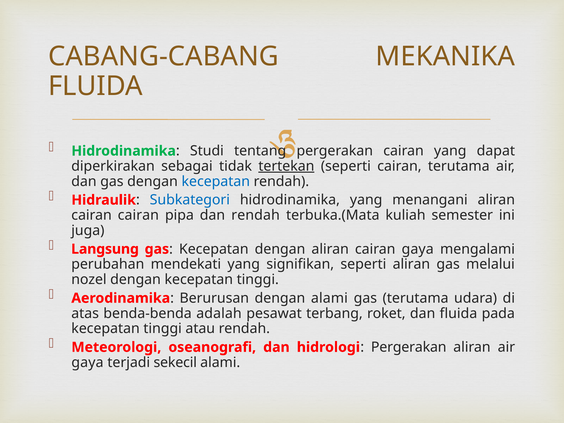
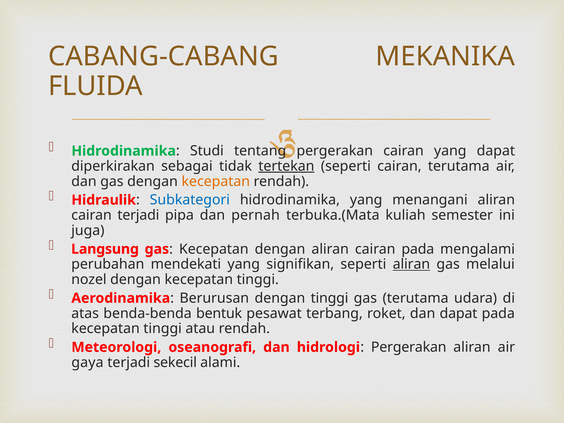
kecepatan colour: blue -> orange (216, 181)
cairan cairan: cairan -> terjadi (138, 215)
dan rendah: rendah -> pernah (256, 215)
cairan gaya: gaya -> pada (418, 249)
aliran underline: none -> present (411, 264)
dengan alami: alami -> tinggi (330, 298)
adalah: adalah -> bentuk (219, 313)
dan fluida: fluida -> dapat (459, 313)
